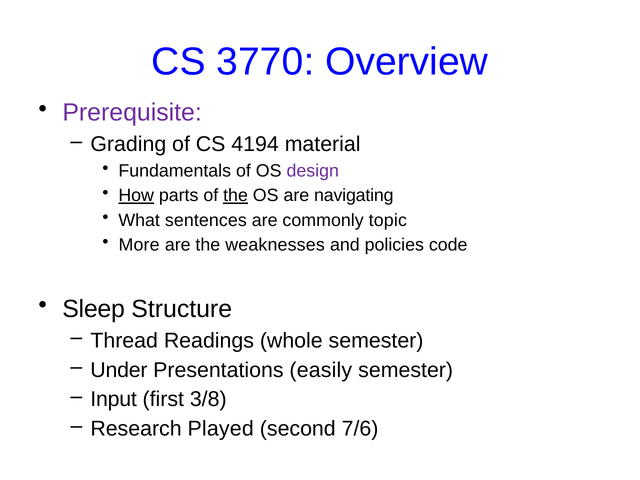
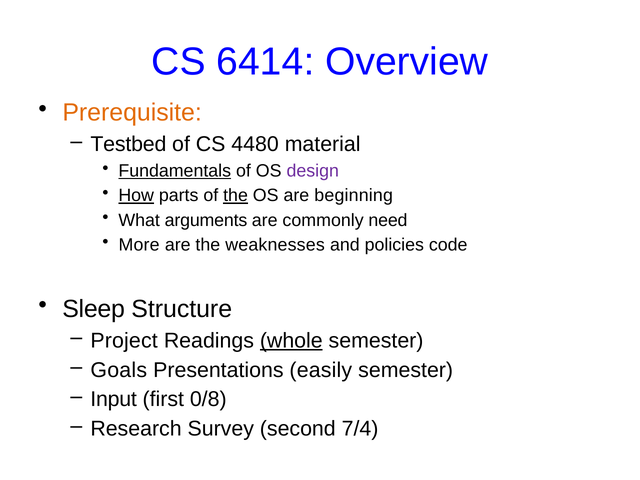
3770: 3770 -> 6414 (265, 62)
Prerequisite colour: purple -> orange (132, 113)
Grading: Grading -> Testbed (128, 144)
4194: 4194 -> 4480 (255, 144)
Fundamentals underline: none -> present (175, 171)
navigating: navigating -> beginning (354, 196)
sentences: sentences -> arguments (206, 220)
topic: topic -> need (388, 220)
Thread: Thread -> Project (124, 341)
whole underline: none -> present (291, 341)
Under: Under -> Goals (119, 370)
3/8: 3/8 -> 0/8 (208, 399)
Played: Played -> Survey (221, 429)
7/6: 7/6 -> 7/4 (360, 429)
